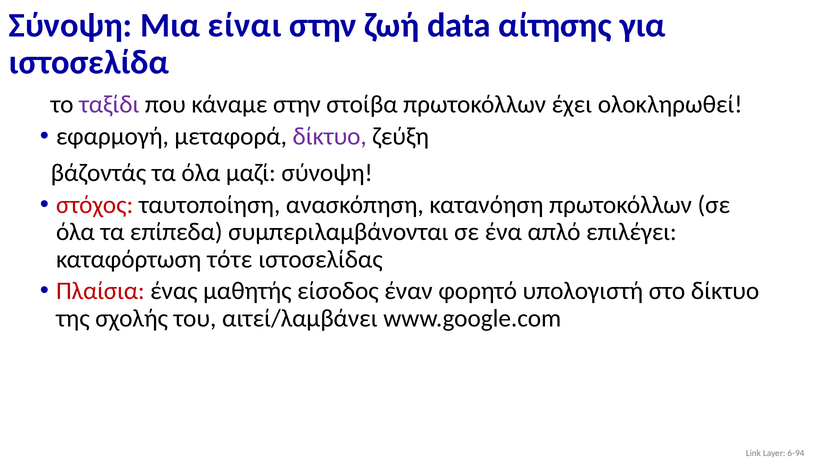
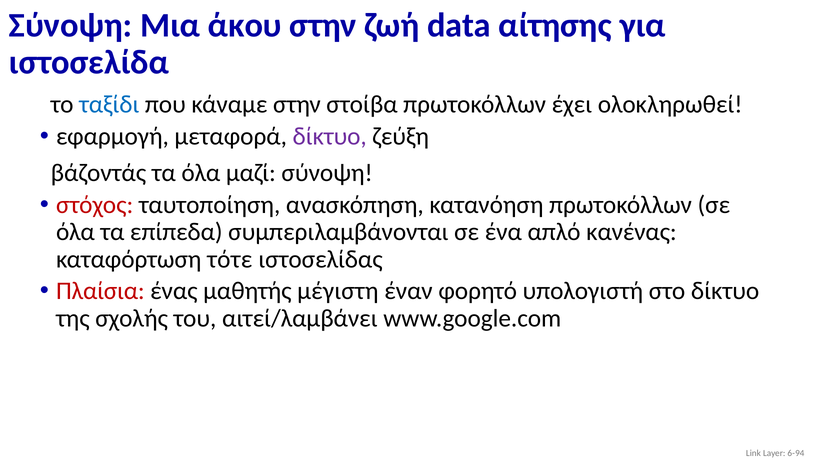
είναι: είναι -> άκου (245, 25)
ταξίδι colour: purple -> blue (109, 105)
επιλέγει: επιλέγει -> κανένας (631, 232)
είσοδος: είσοδος -> μέγιστη (338, 291)
